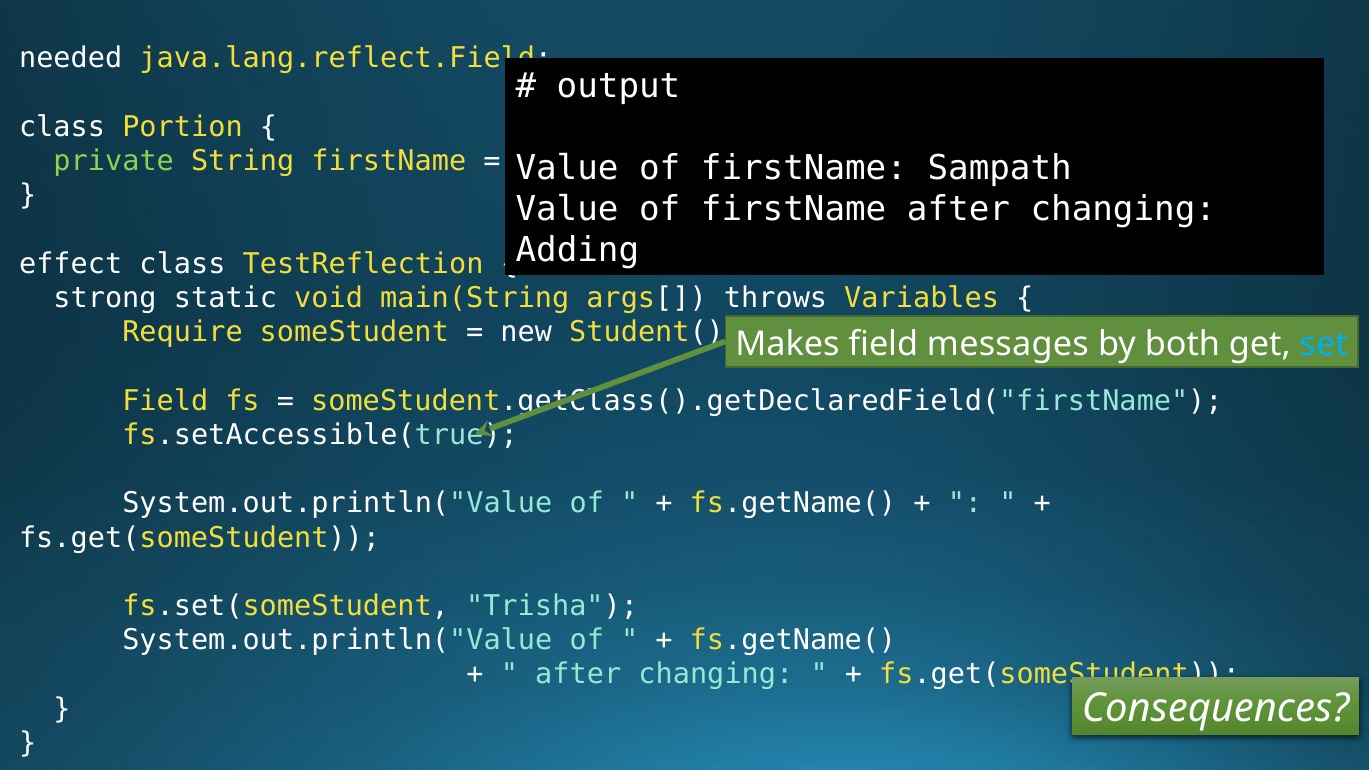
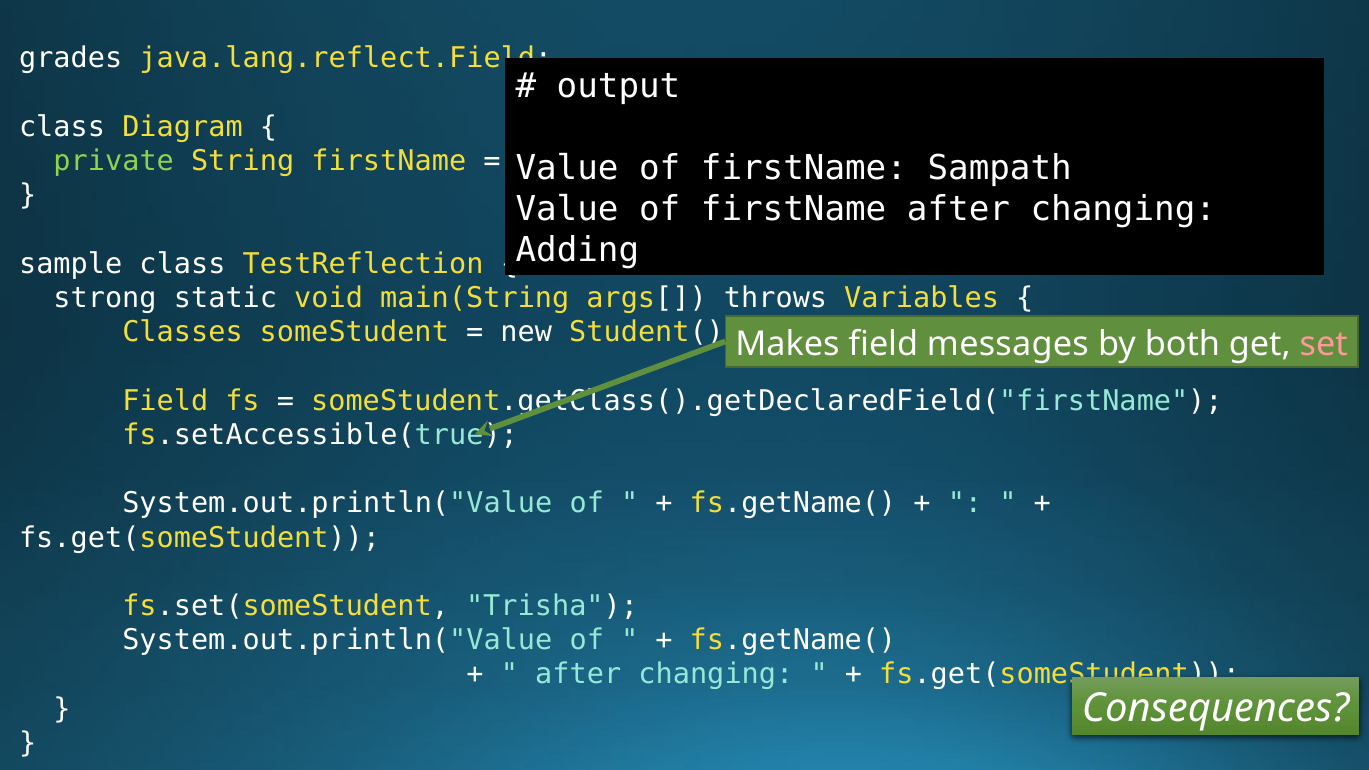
needed: needed -> grades (71, 58)
Portion: Portion -> Diagram (182, 127)
effect: effect -> sample (71, 264)
Require: Require -> Classes (182, 332)
set colour: light blue -> pink (1324, 344)
